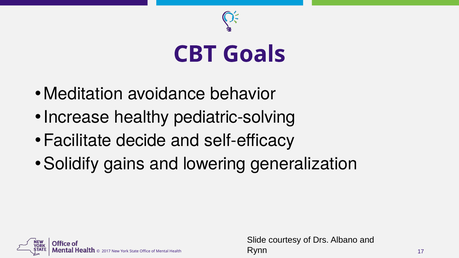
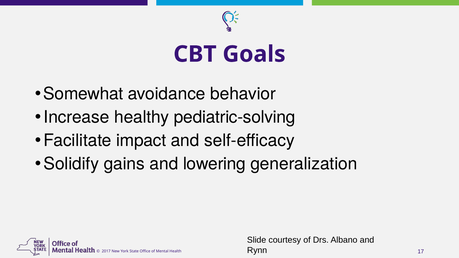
Meditation: Meditation -> Somewhat (83, 94)
decide: decide -> impact (141, 141)
